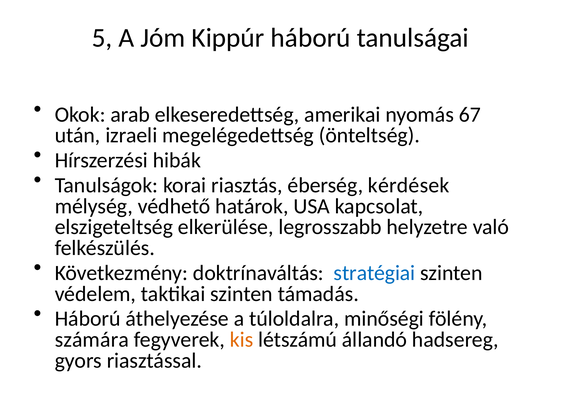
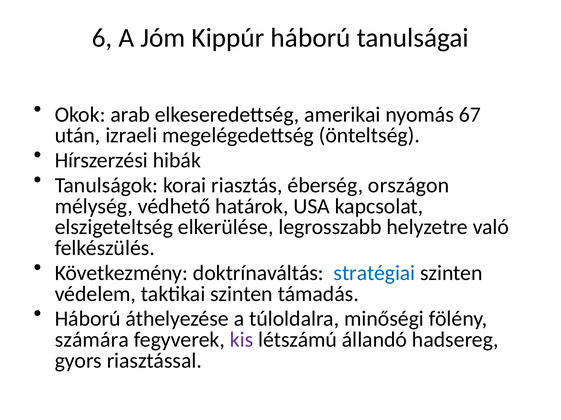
5: 5 -> 6 (102, 38)
kérdések: kérdések -> országon (409, 186)
kis colour: orange -> purple (241, 340)
